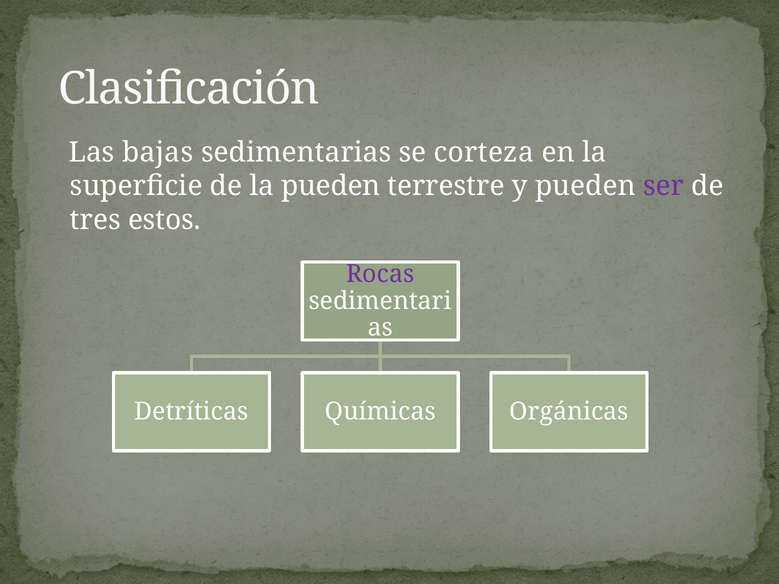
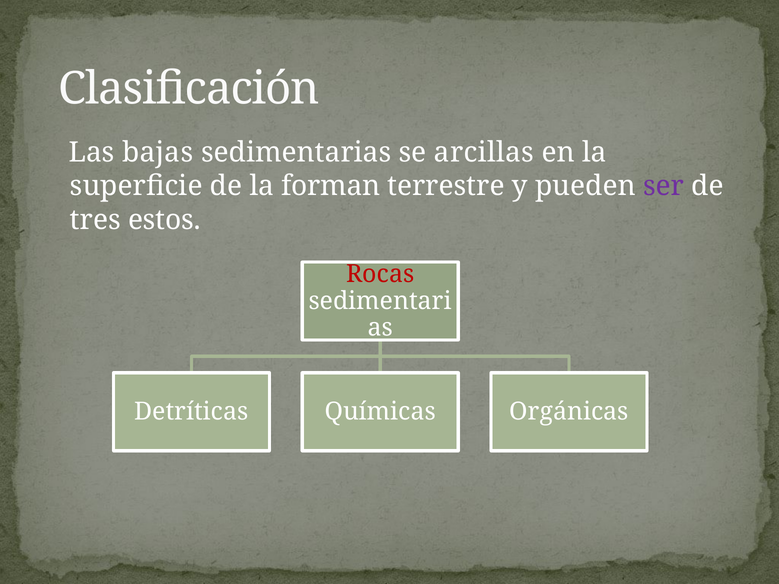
corteza: corteza -> arcillas (484, 153)
la pueden: pueden -> forman (331, 186)
Rocas colour: purple -> red (380, 274)
